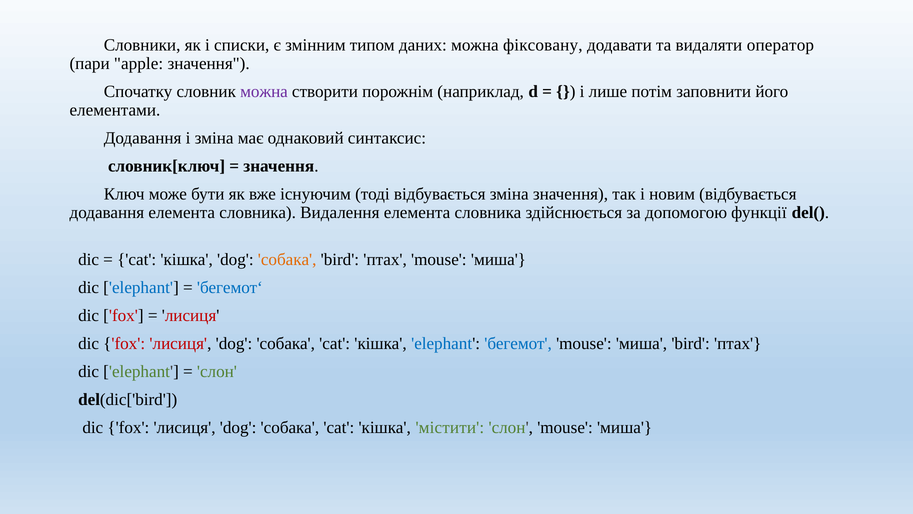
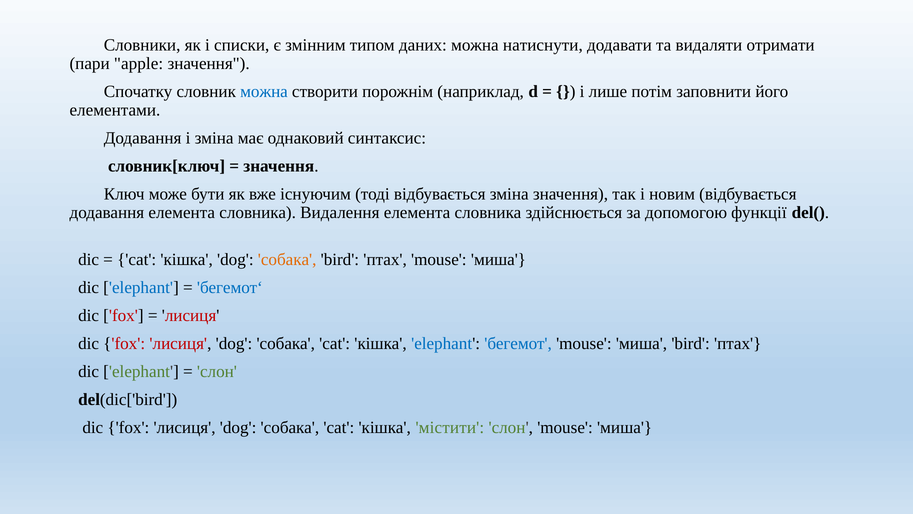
фіксовану: фіксовану -> натиснути (543, 45)
оператор: оператор -> отримати (781, 45)
можна colour: purple -> blue (264, 92)
